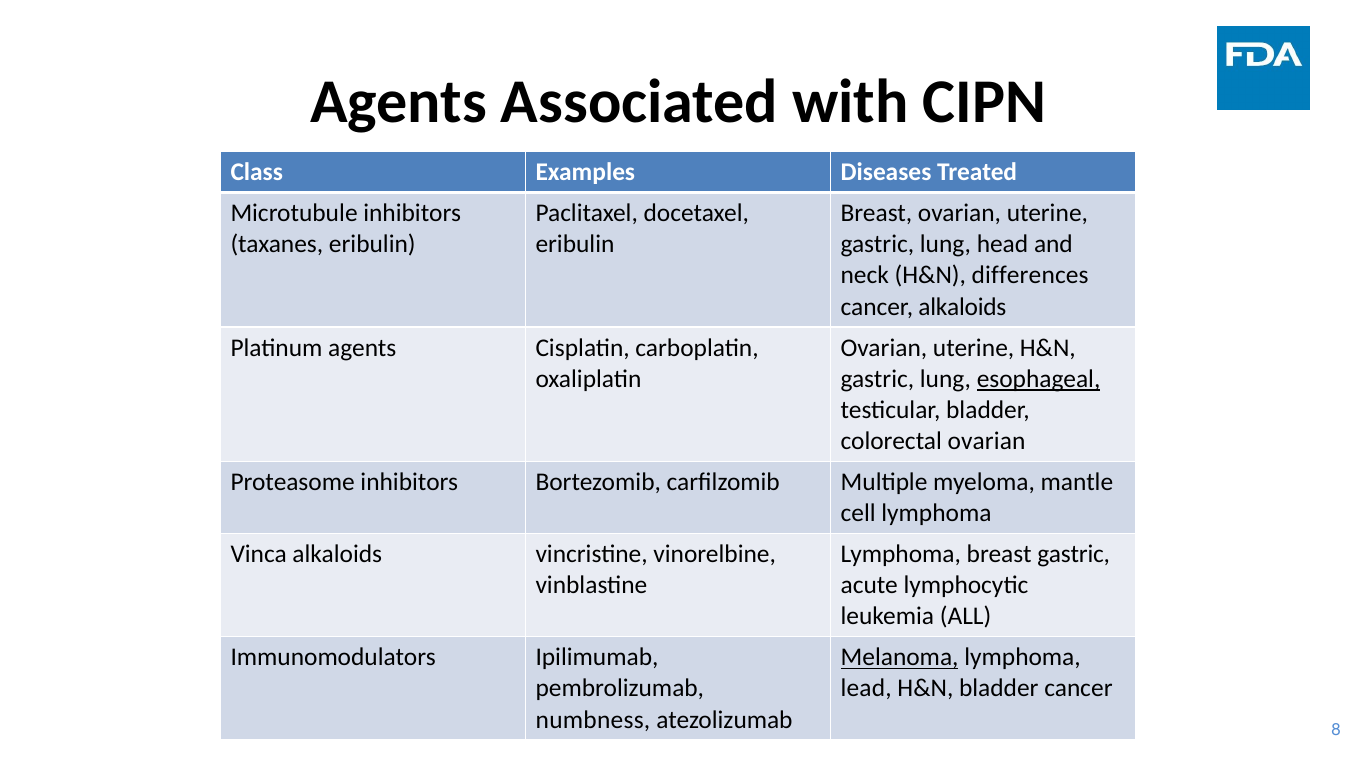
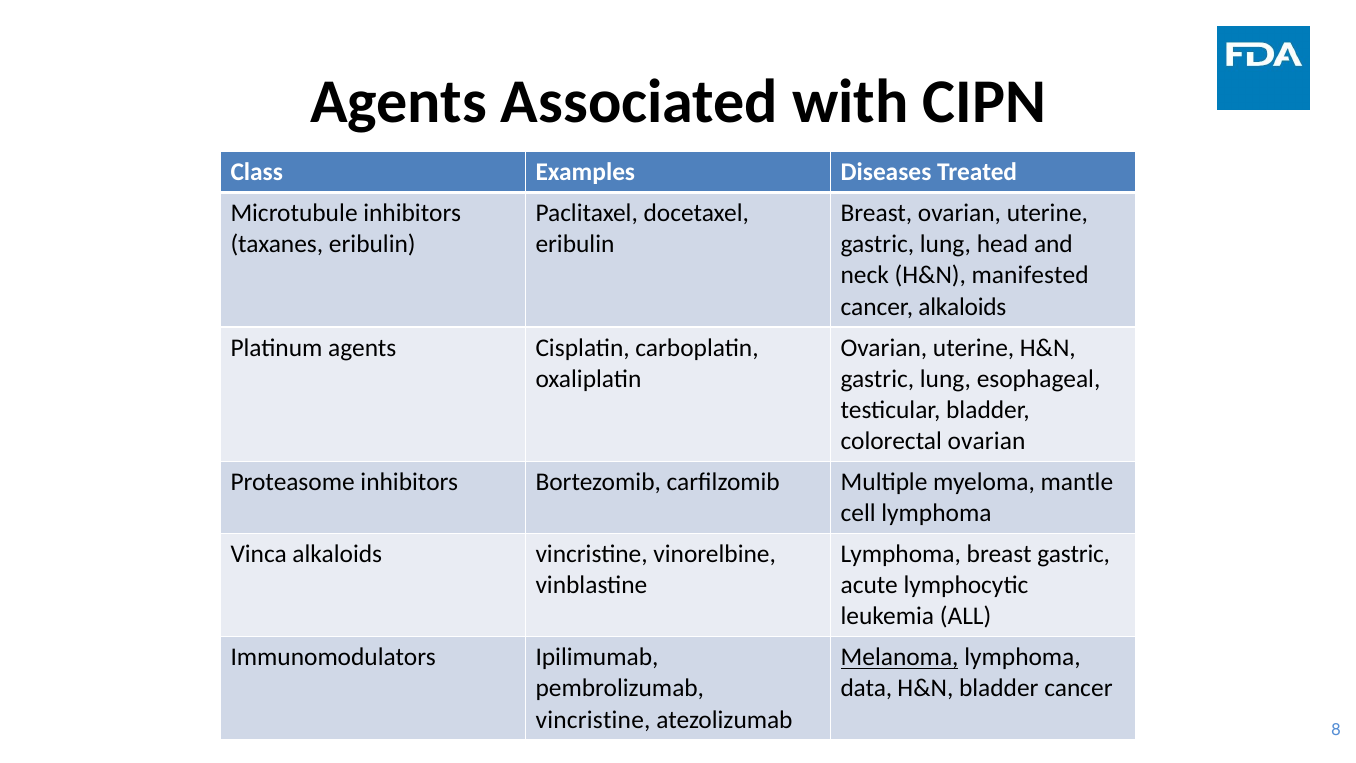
differences: differences -> manifested (1030, 275)
esophageal underline: present -> none (1039, 379)
lead: lead -> data (866, 688)
numbness: numbness -> vincristine (593, 719)
